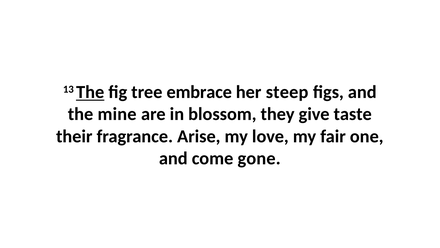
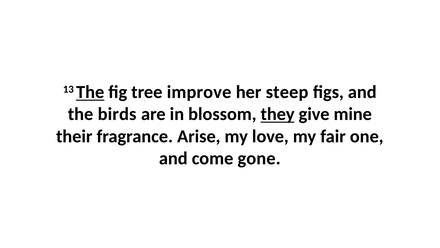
embrace: embrace -> improve (199, 92)
mine: mine -> birds (117, 114)
they underline: none -> present (278, 114)
taste: taste -> mine (353, 114)
